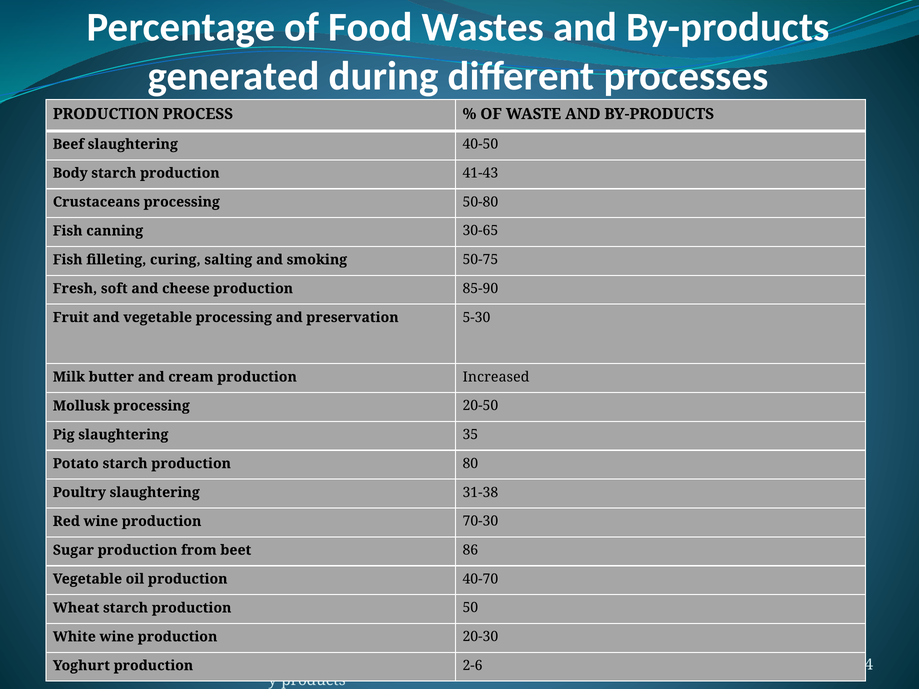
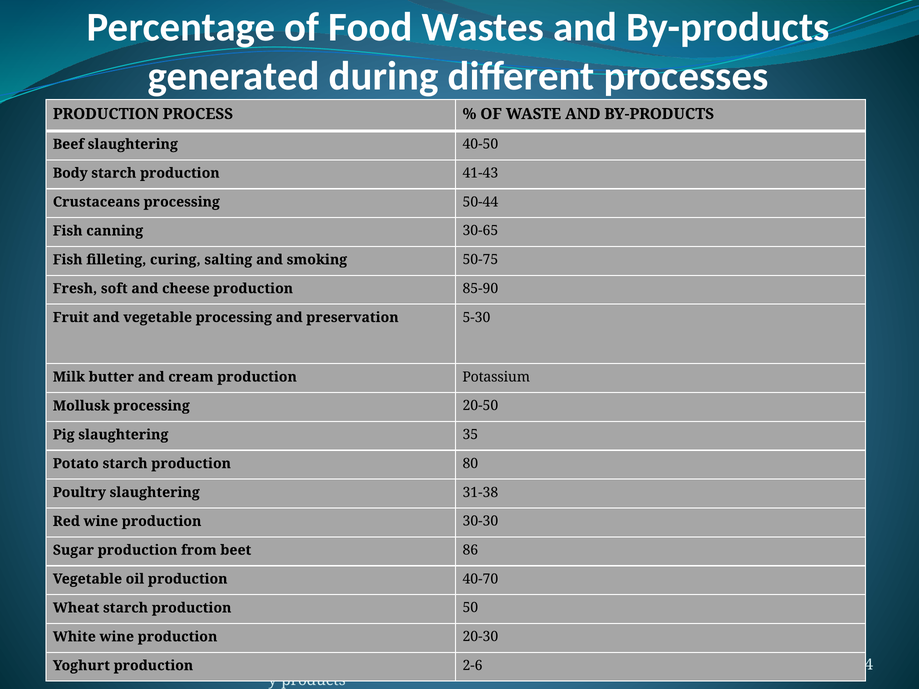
50-80: 50-80 -> 50-44 (480, 202)
Increased: Increased -> Potassium (496, 377)
70-30: 70-30 -> 30-30 (480, 521)
